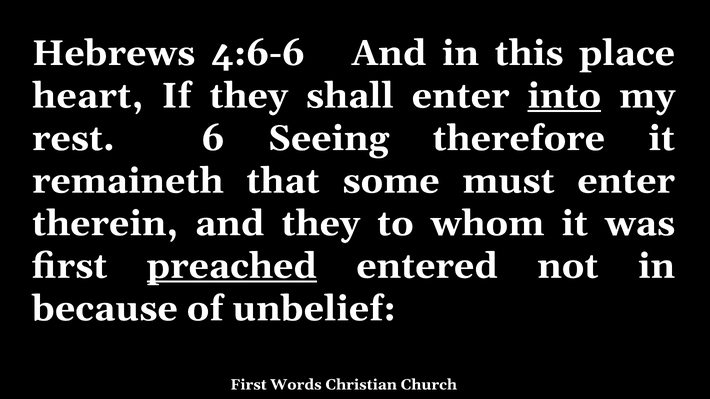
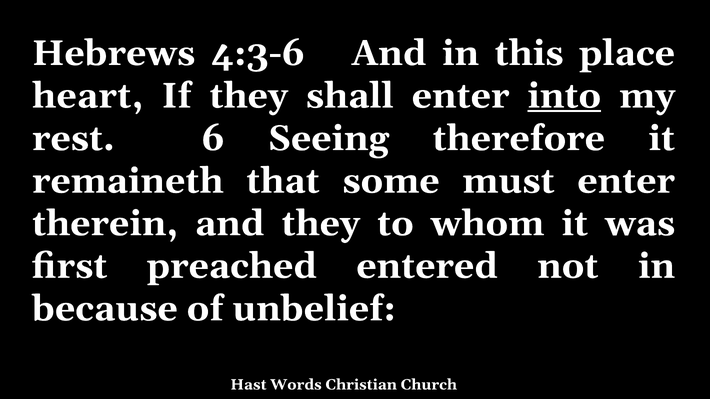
4:6-6: 4:6-6 -> 4:3-6 (258, 53)
preached underline: present -> none (232, 266)
First: First -> Hast (248, 385)
